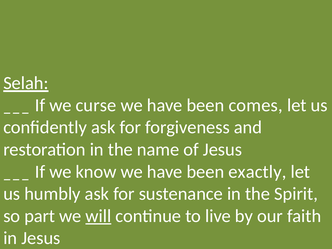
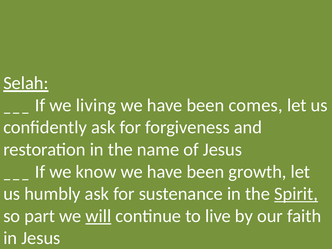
curse: curse -> living (96, 105)
exactly: exactly -> growth (257, 172)
Spirit underline: none -> present (296, 194)
